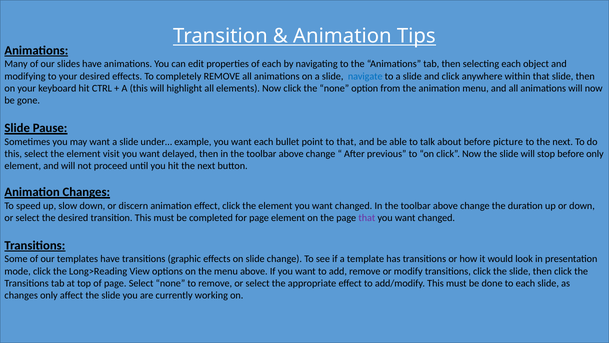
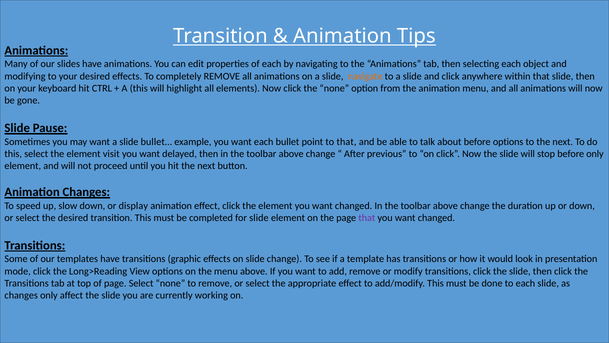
navigate colour: blue -> orange (365, 76)
under…: under… -> bullet… (156, 142)
before picture: picture -> options (508, 142)
discern: discern -> display (133, 205)
for page: page -> slide (259, 218)
